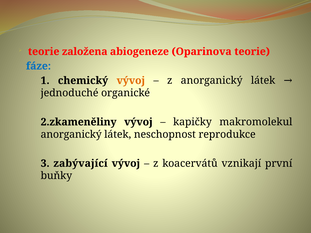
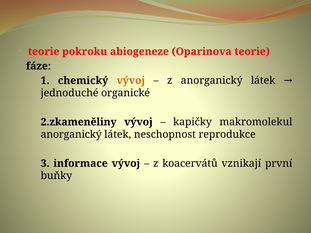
založena: založena -> pokroku (85, 52)
fáze colour: blue -> black (38, 66)
zabývající: zabývající -> informace (81, 164)
